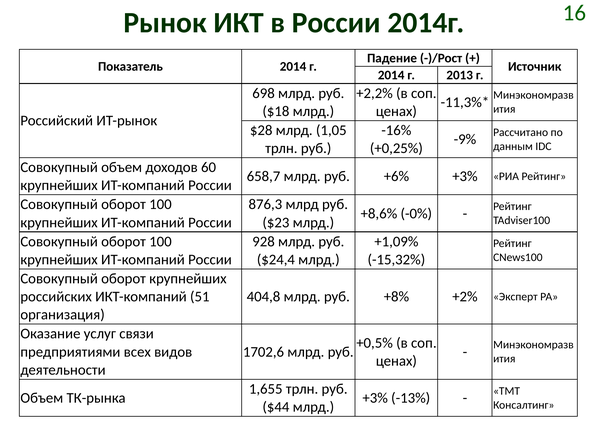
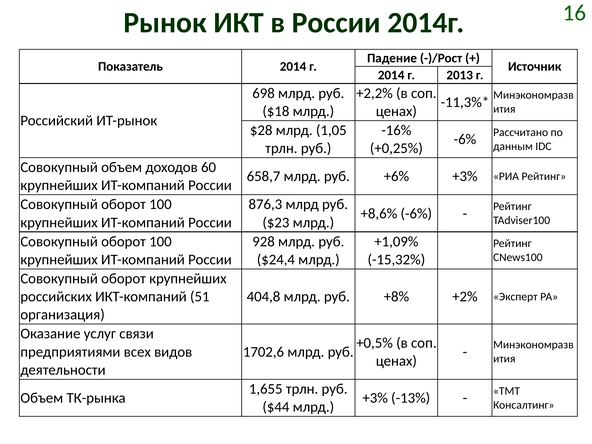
-9%: -9% -> -6% (465, 139)
+8,6% -0%: -0% -> -6% (416, 213)
